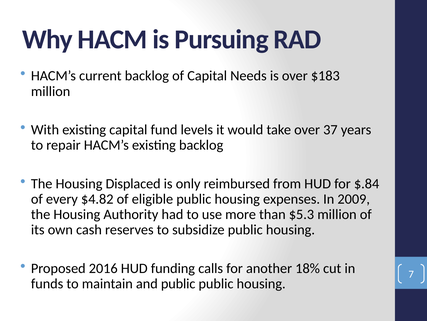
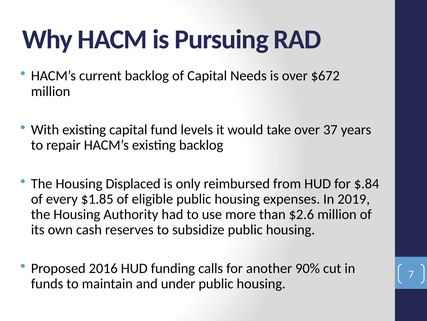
$183: $183 -> $672 (325, 76)
$4.82: $4.82 -> $1.85 (97, 199)
2009: 2009 -> 2019 (354, 199)
$5.3: $5.3 -> $2.6 (301, 214)
18%: 18% -> 90% (308, 268)
and public: public -> under (178, 283)
